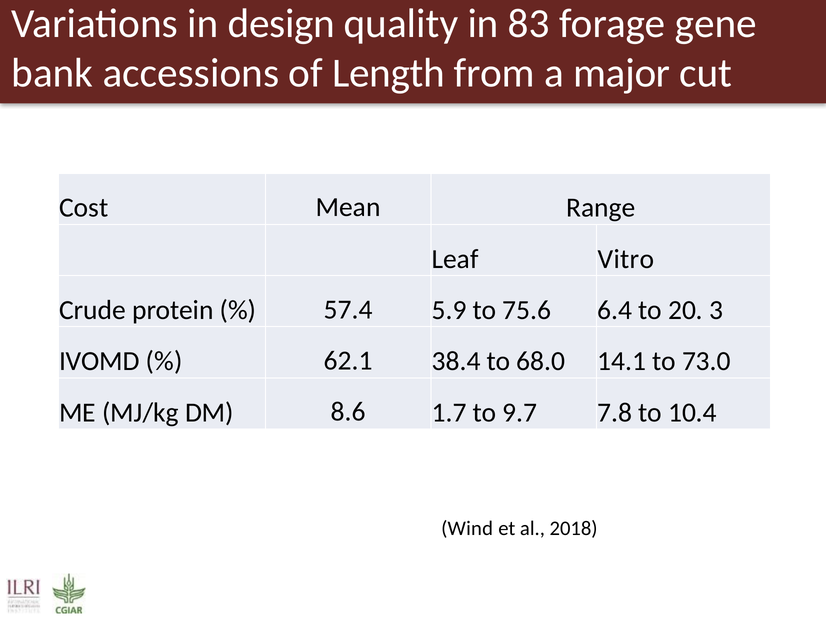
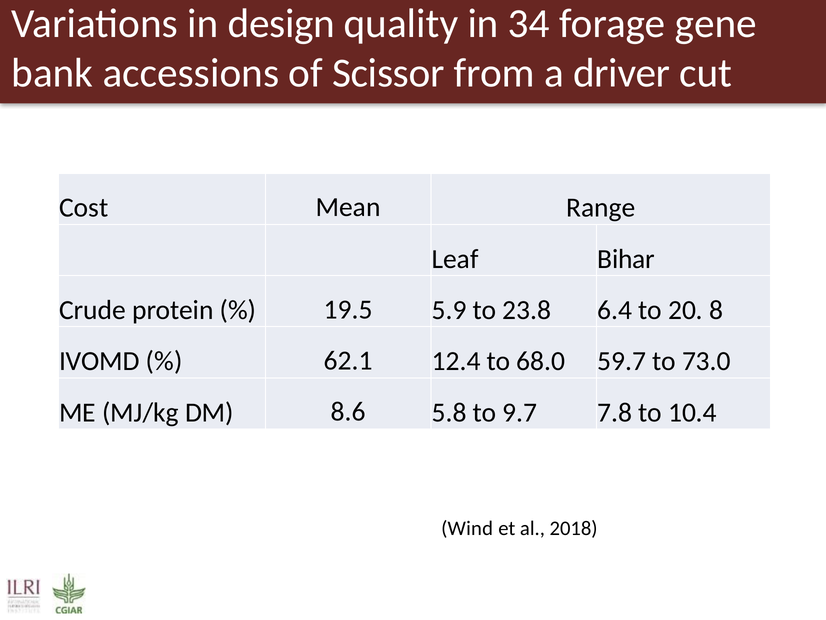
83: 83 -> 34 (529, 23)
Length: Length -> Scissor (388, 73)
major: major -> driver (622, 73)
Vitro: Vitro -> Bihar (626, 259)
57.4: 57.4 -> 19.5 (348, 309)
75.6: 75.6 -> 23.8 (527, 310)
3: 3 -> 8 (716, 310)
38.4: 38.4 -> 12.4 (456, 361)
14.1: 14.1 -> 59.7 (622, 361)
1.7: 1.7 -> 5.8 (449, 412)
